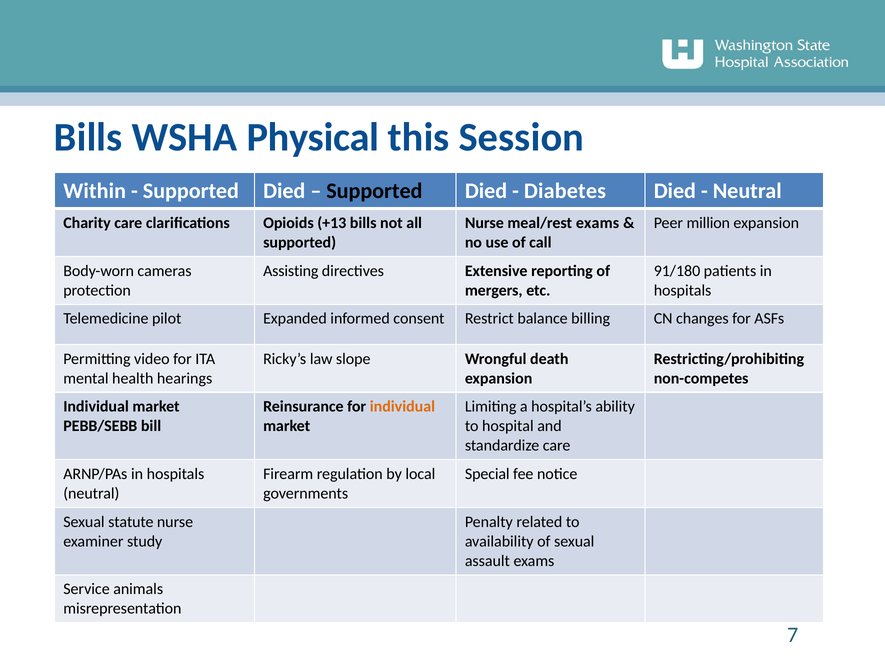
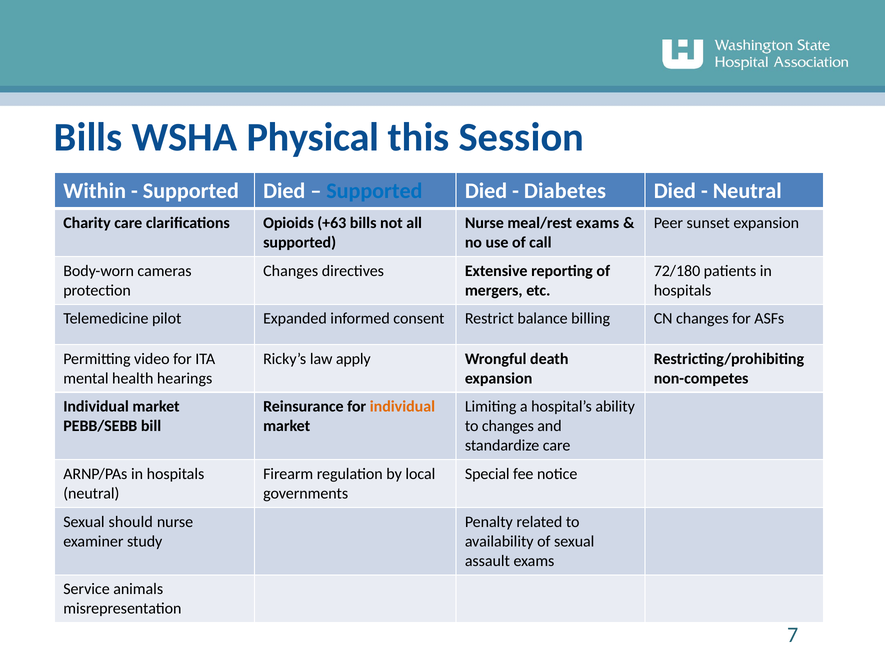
Supported colour: black -> blue (374, 191)
+13: +13 -> +63 (332, 223)
million: million -> sunset (708, 223)
Assisting: Assisting -> Changes (291, 271)
91/180: 91/180 -> 72/180 (677, 271)
slope: slope -> apply (353, 359)
to hospital: hospital -> changes (508, 426)
statute: statute -> should (131, 522)
